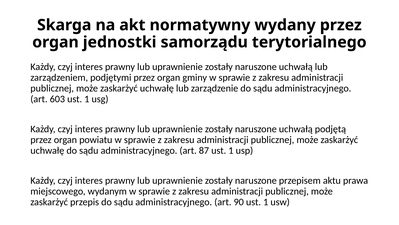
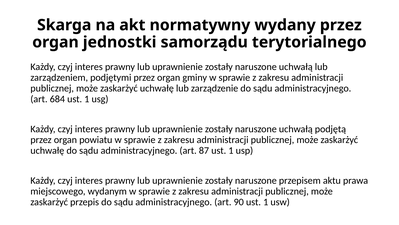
603: 603 -> 684 (57, 99)
